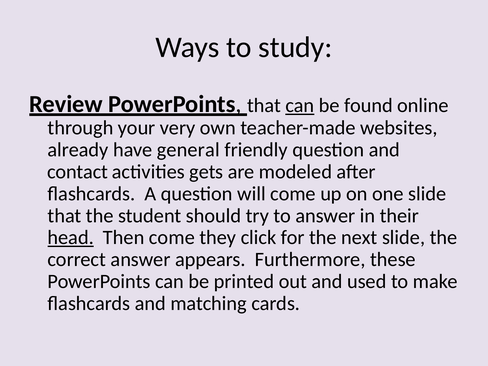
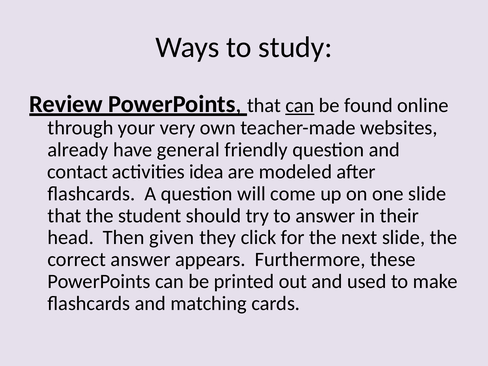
gets: gets -> idea (206, 172)
head underline: present -> none (71, 238)
Then come: come -> given (172, 238)
